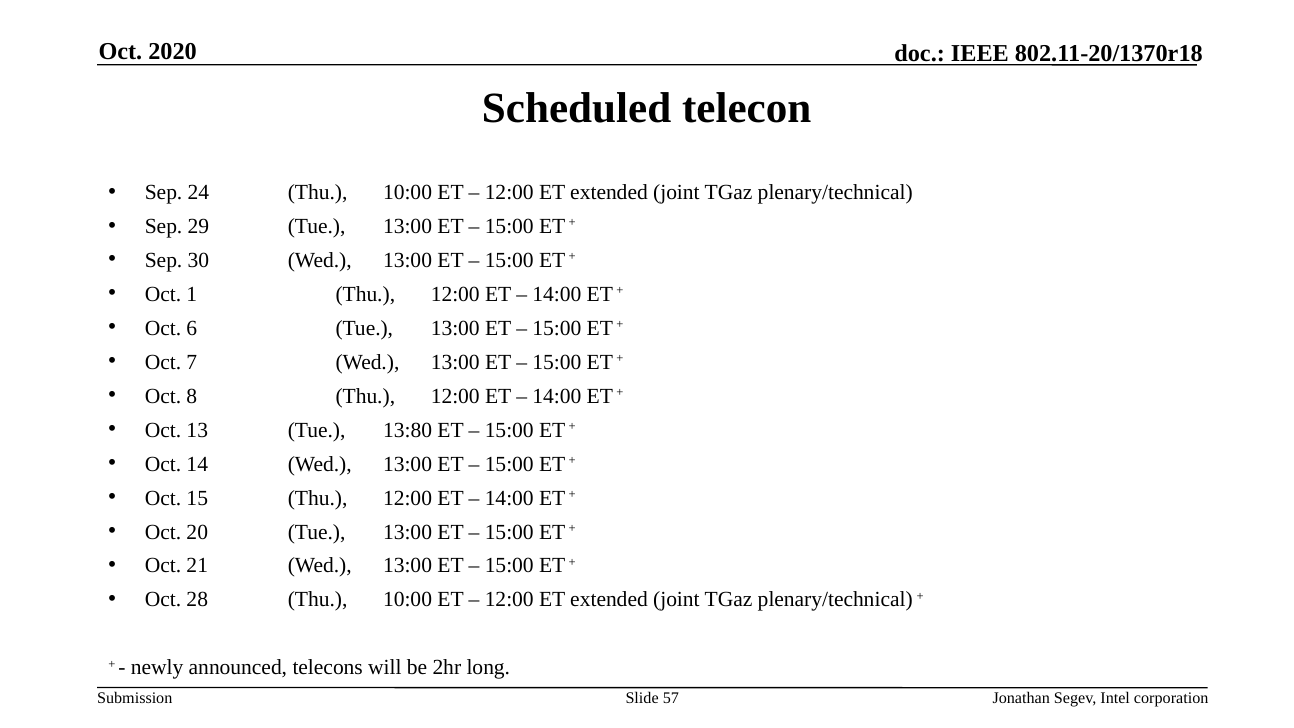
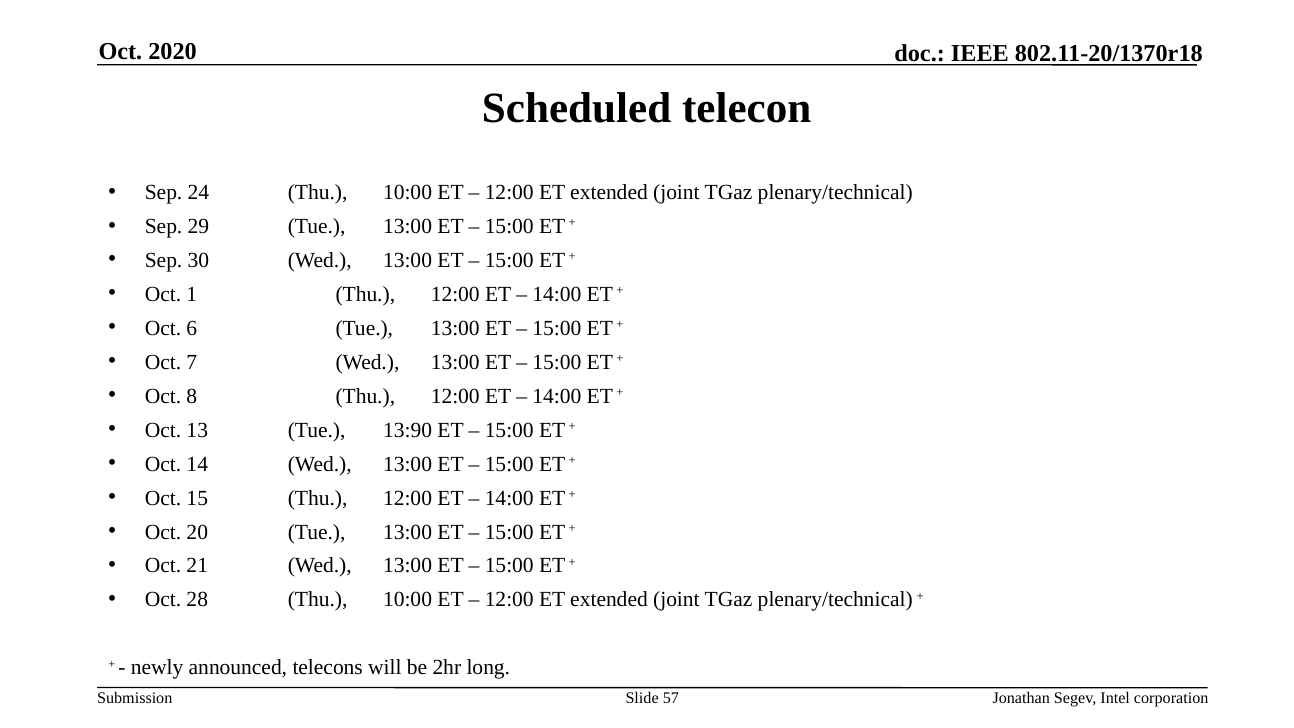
13:80: 13:80 -> 13:90 (408, 430)
